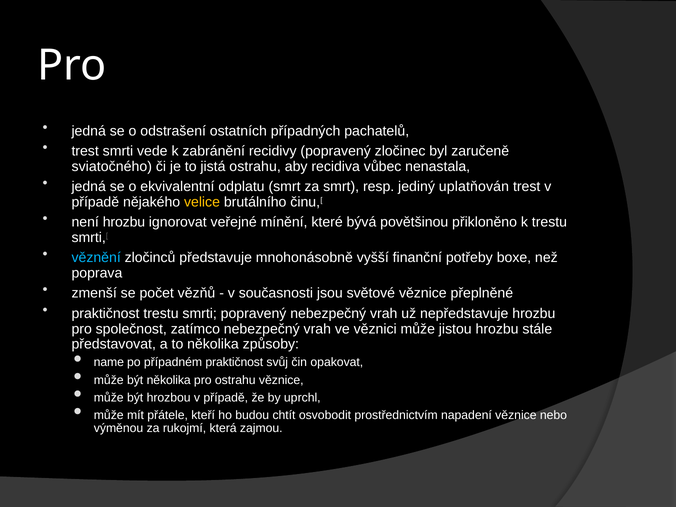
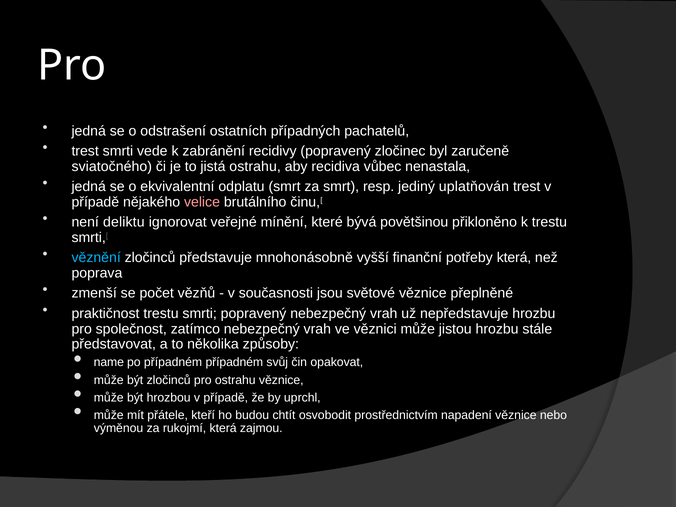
velice colour: yellow -> pink (202, 202)
není hrozbu: hrozbu -> deliktu (124, 222)
potřeby boxe: boxe -> která (514, 258)
případném praktičnost: praktičnost -> případném (234, 362)
být několika: několika -> zločinců (169, 380)
